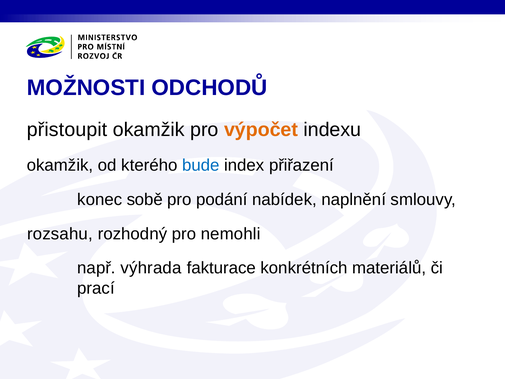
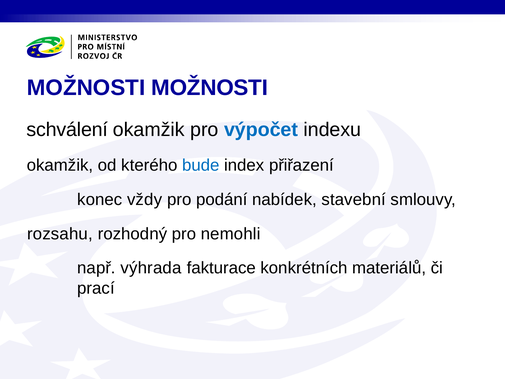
MOŽNOSTI ODCHODŮ: ODCHODŮ -> MOŽNOSTI (210, 88)
přistoupit: přistoupit -> schválení (67, 129)
výpočet colour: orange -> blue (261, 129)
sobě: sobě -> vždy (145, 199)
naplnění: naplnění -> stavební (354, 199)
